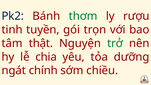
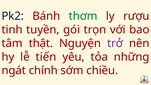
trở colour: green -> purple (115, 43)
chia: chia -> tiến (46, 57)
dưỡng: dưỡng -> những (132, 57)
